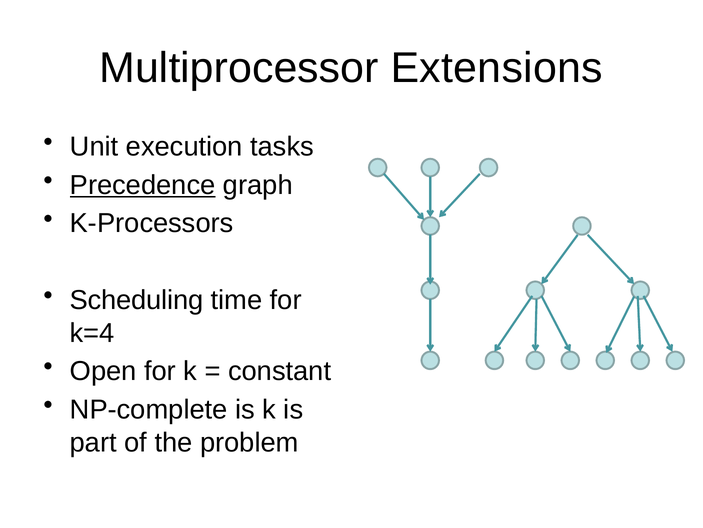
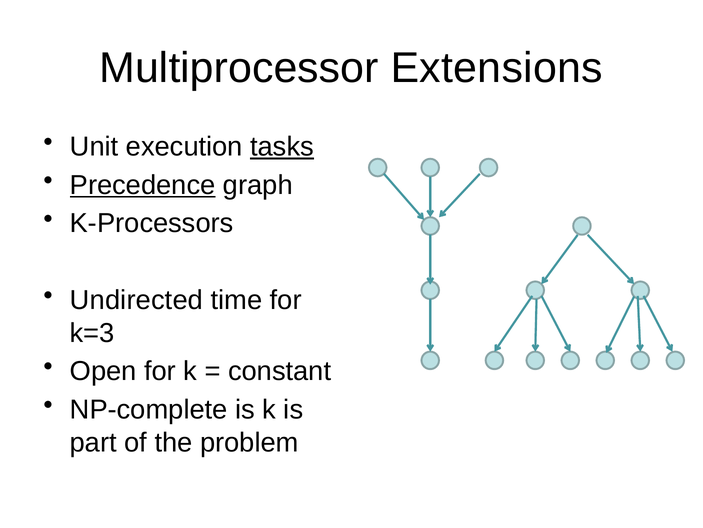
tasks underline: none -> present (282, 146)
Scheduling: Scheduling -> Undirected (136, 300)
k=4: k=4 -> k=3 (92, 333)
